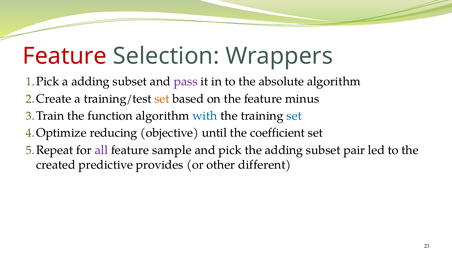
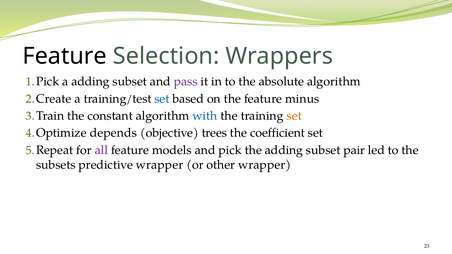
Feature colour: red -> black (65, 56)
set colour: orange -> blue (162, 99)
function: function -> constant (110, 116)
set colour: blue -> orange (294, 116)
reducing: reducing -> depends (113, 133)
until: until -> trees (214, 133)
sample: sample -> models (172, 150)
created: created -> subsets (56, 165)
predictive provides: provides -> wrapper (160, 165)
other different: different -> wrapper (265, 165)
